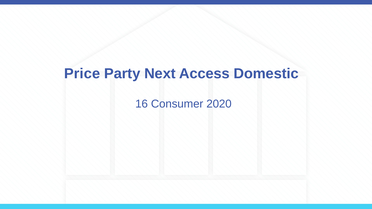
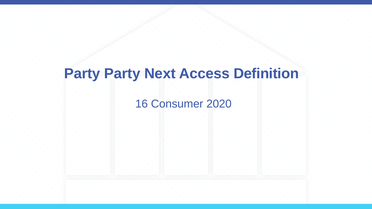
Price: Price -> Party (82, 74)
Domestic: Domestic -> Definition (266, 74)
